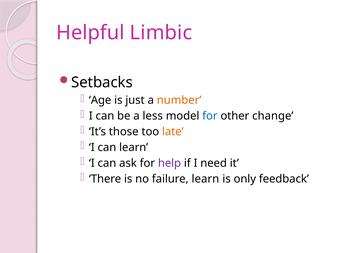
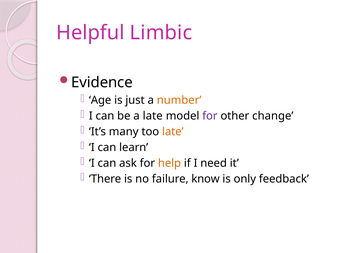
Setbacks: Setbacks -> Evidence (102, 82)
a less: less -> late (153, 116)
for colour: blue -> purple (210, 116)
those: those -> many (124, 132)
help colour: purple -> orange (169, 163)
failure learn: learn -> know (206, 179)
